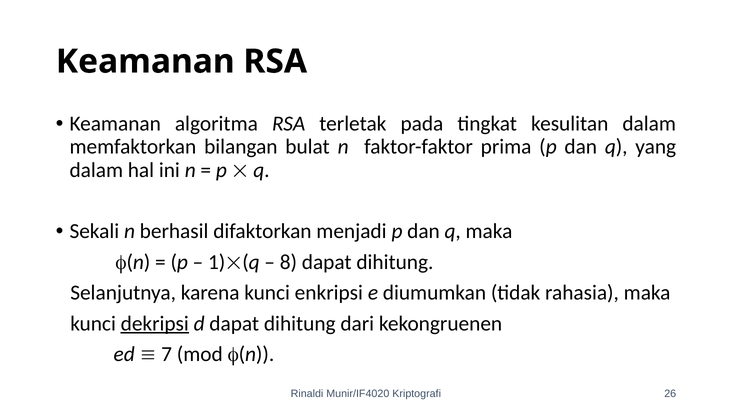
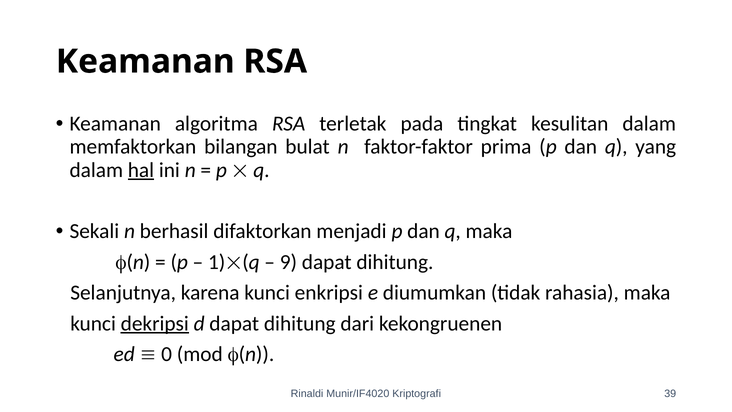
hal underline: none -> present (141, 170)
8: 8 -> 9 (288, 262)
7: 7 -> 0 (167, 354)
26: 26 -> 39 (670, 393)
